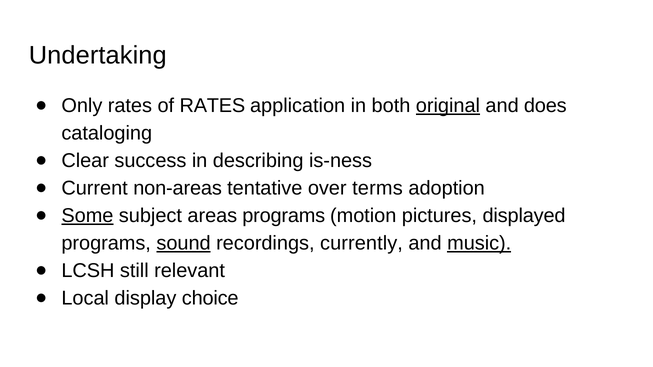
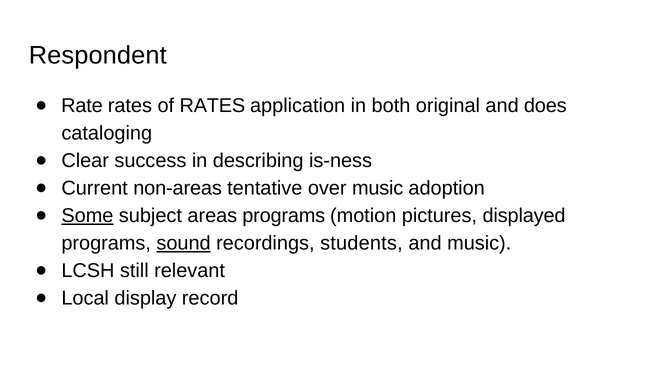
Undertaking: Undertaking -> Respondent (98, 55)
Only: Only -> Rate (82, 106)
original underline: present -> none (448, 106)
over terms: terms -> music (378, 188)
currently: currently -> students (361, 243)
music underline: present -> none (479, 243)
choice: choice -> record (210, 298)
